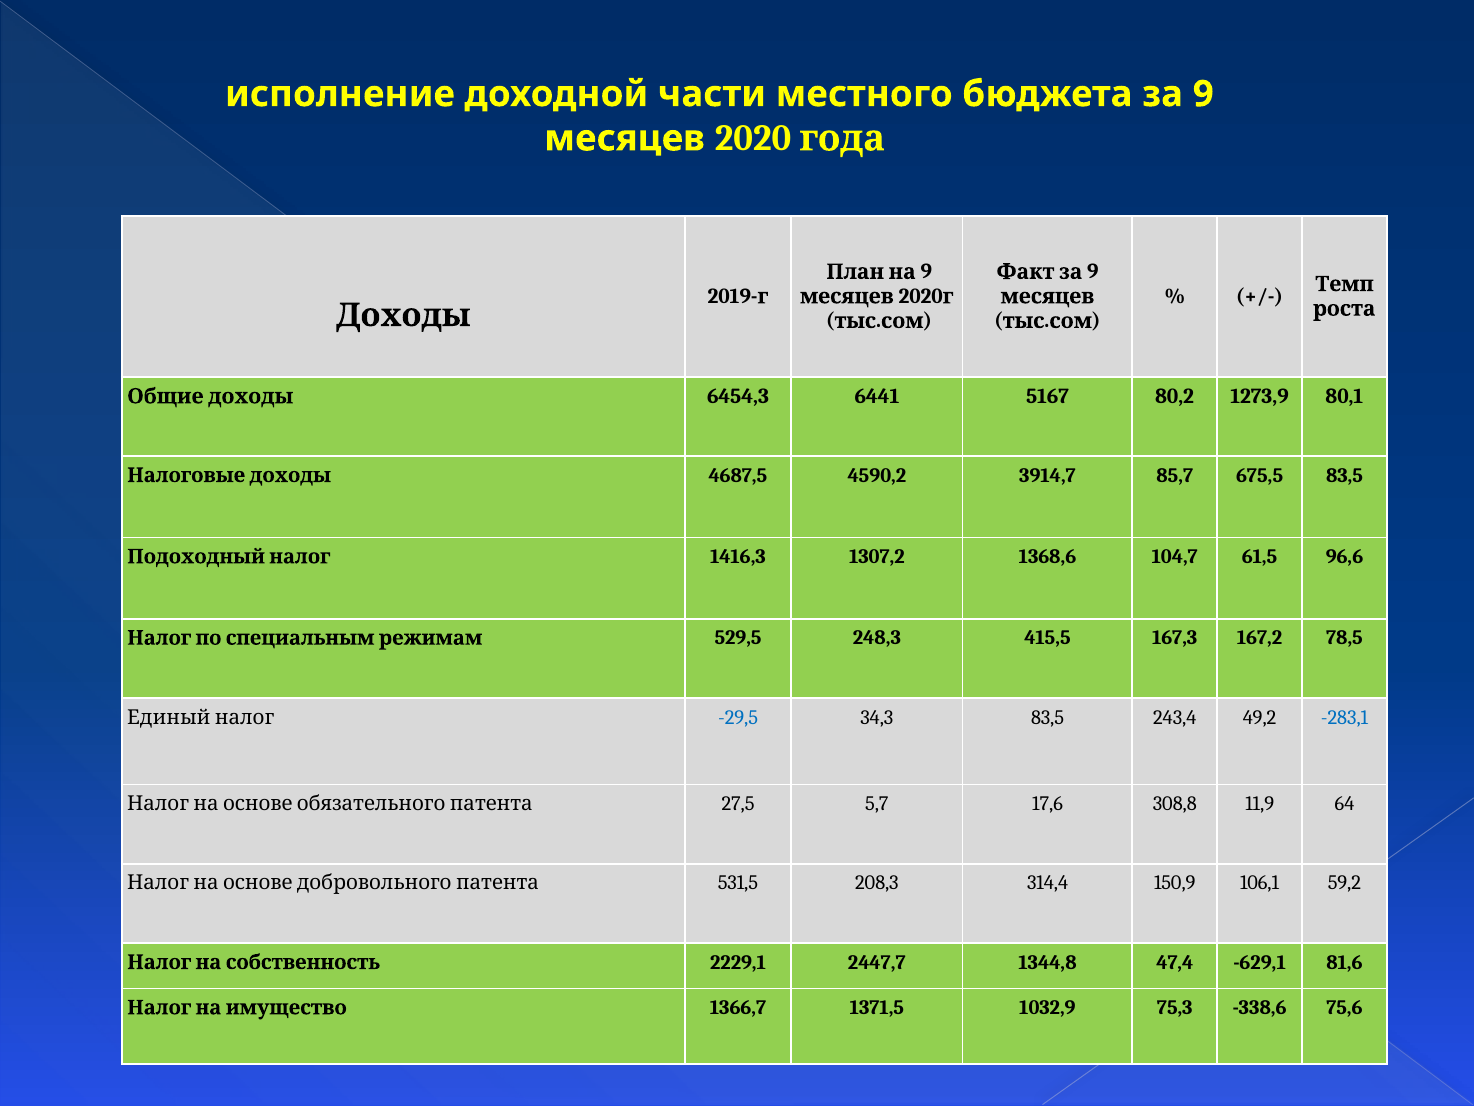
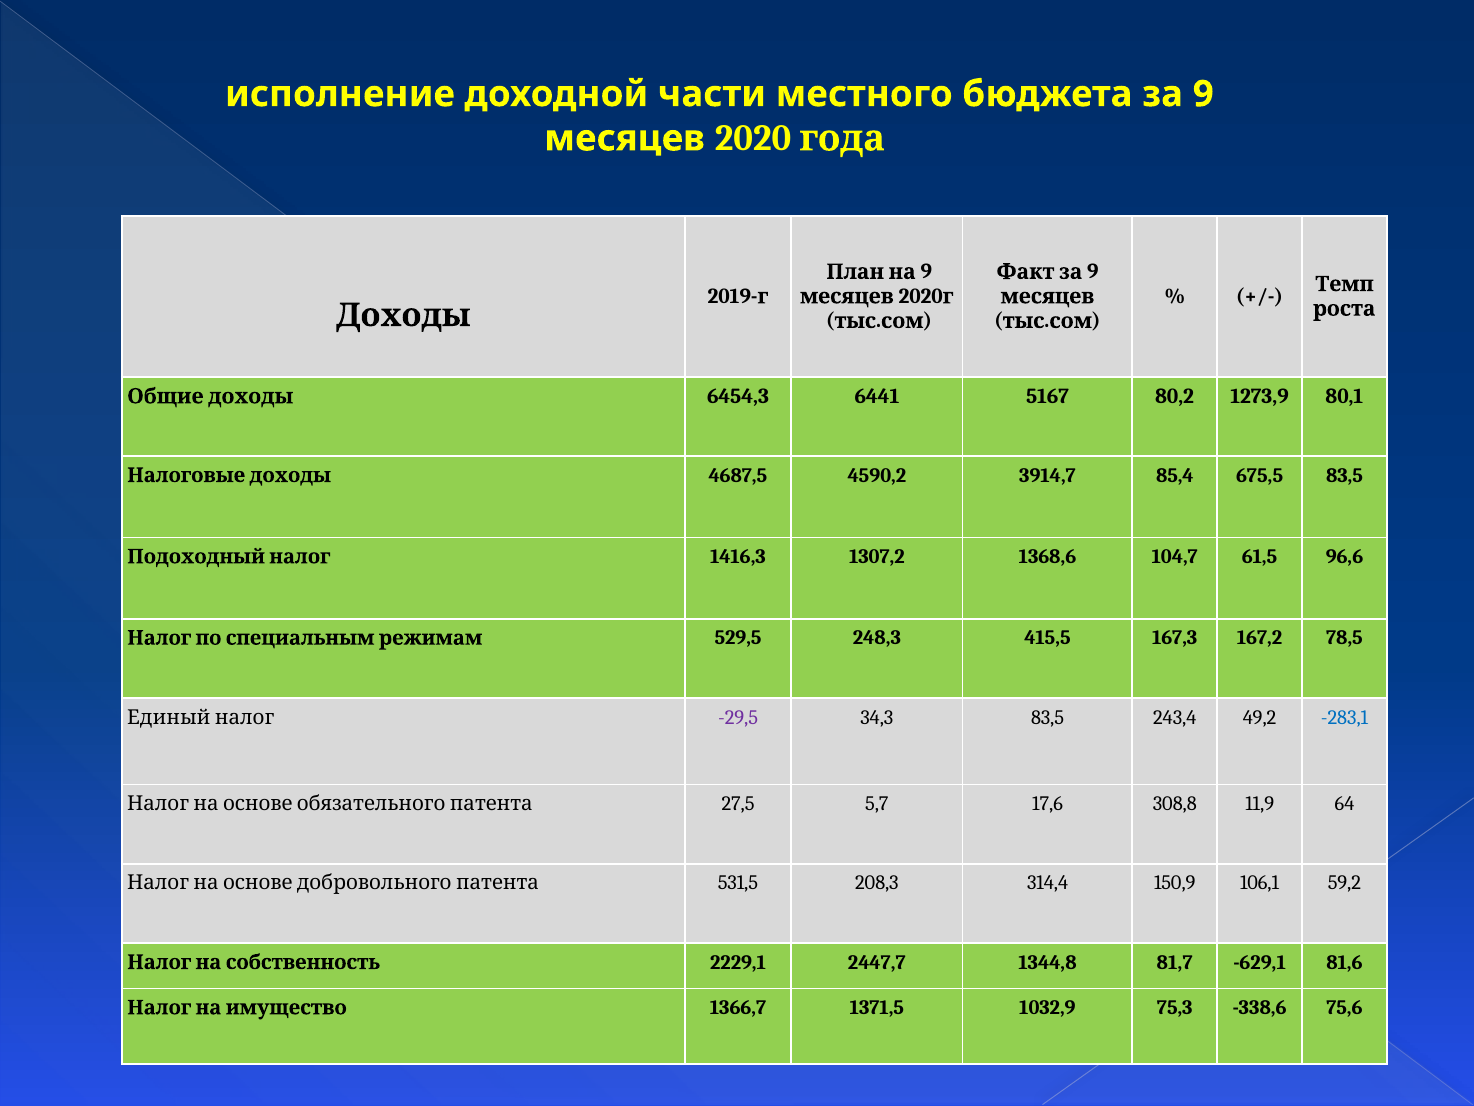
85,7: 85,7 -> 85,4 (1175, 475)
-29,5 colour: blue -> purple (738, 717)
47,4: 47,4 -> 81,7 (1175, 962)
